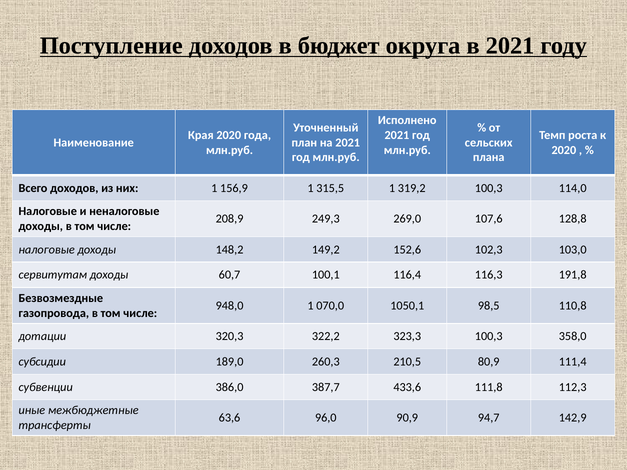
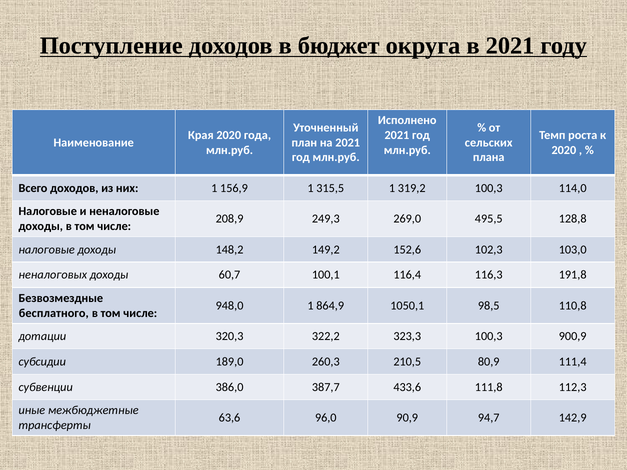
107,6: 107,6 -> 495,5 (489, 219)
сервитутам: сервитутам -> неналоговых (53, 275)
070,0: 070,0 -> 864,9 (330, 306)
газопровода: газопровода -> бесплатного (54, 313)
358,0: 358,0 -> 900,9 (573, 336)
